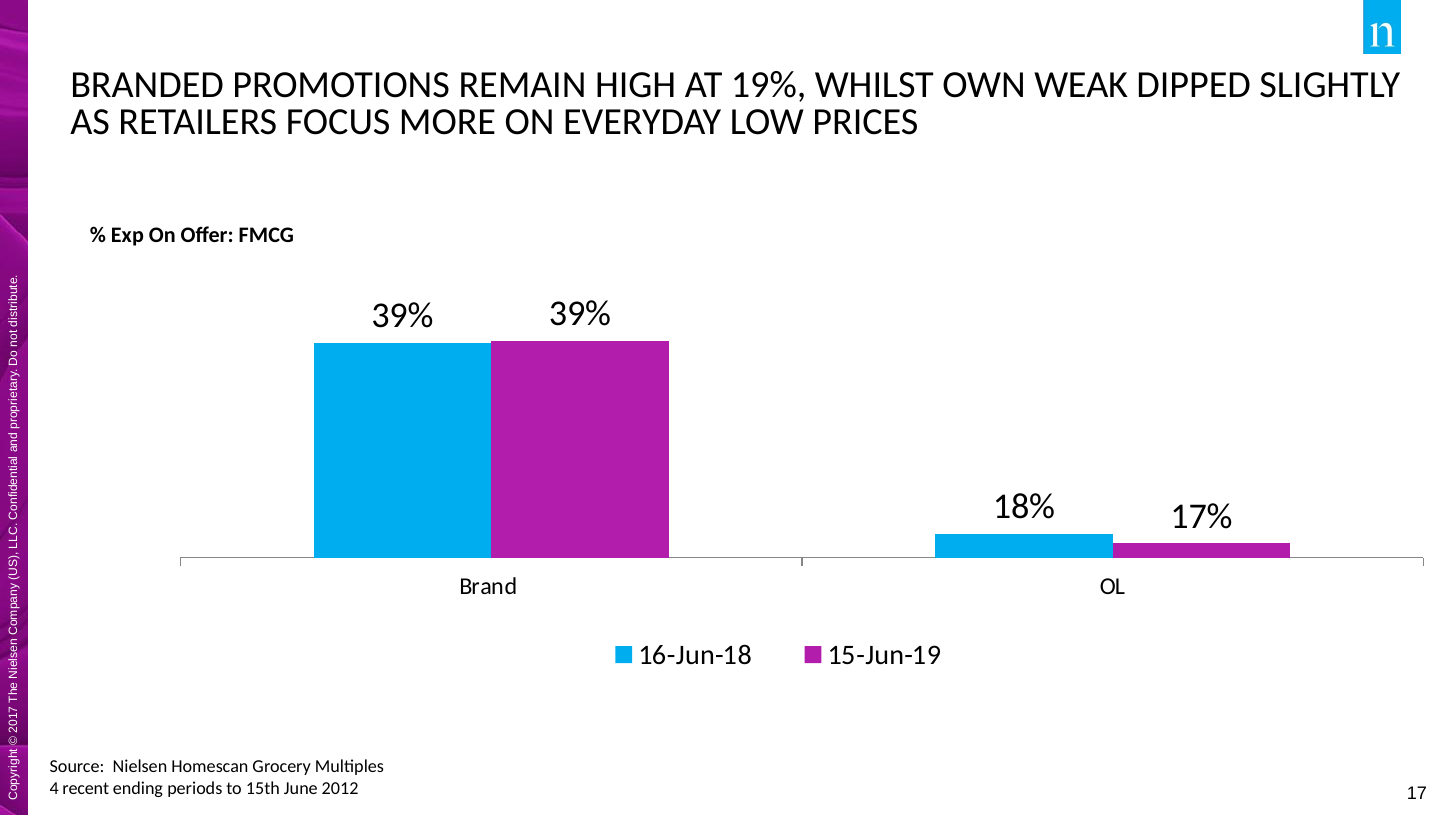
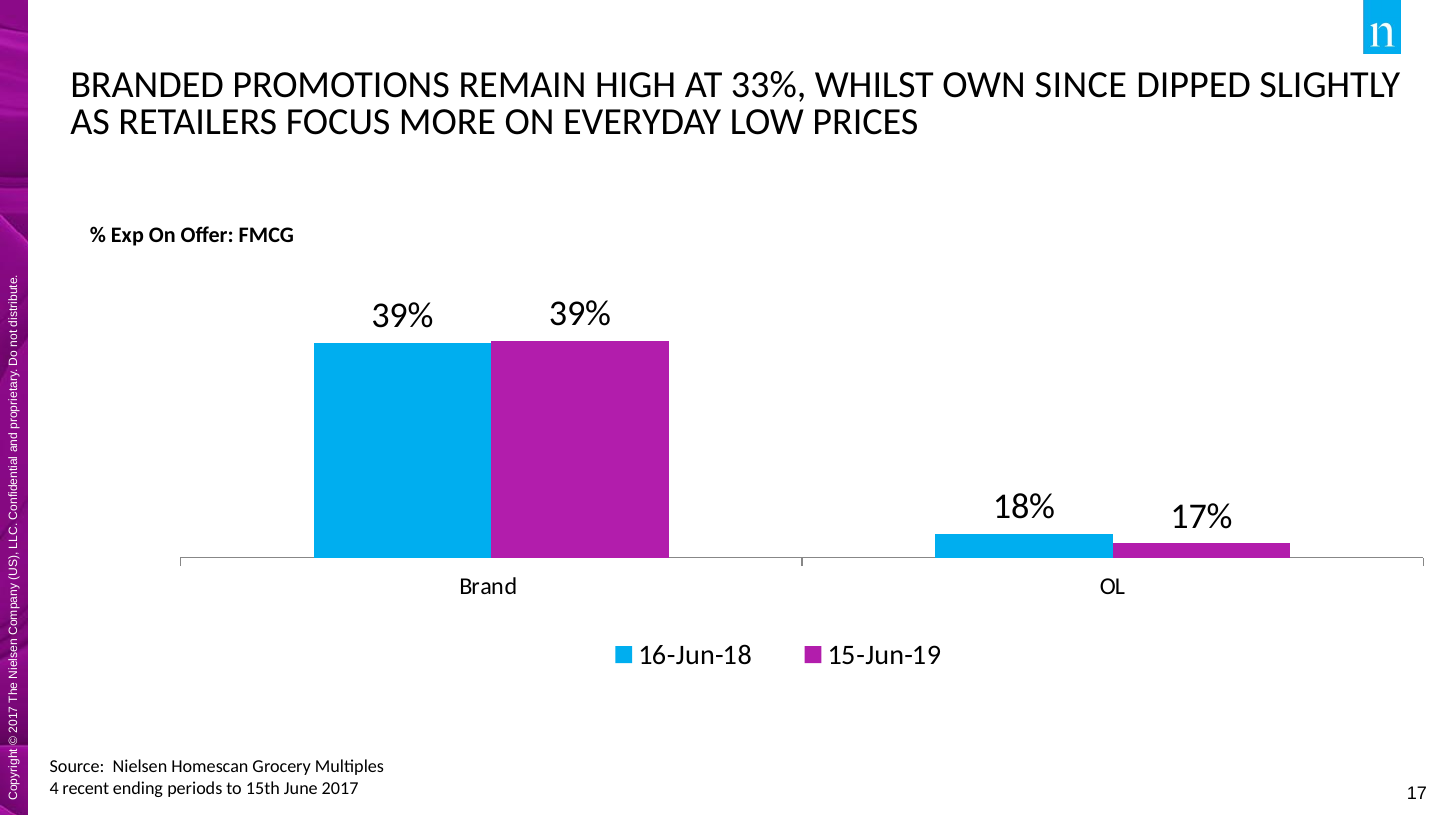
19%: 19% -> 33% (769, 85)
WEAK: WEAK -> SINCE (1081, 85)
2012: 2012 -> 2017 (340, 788)
